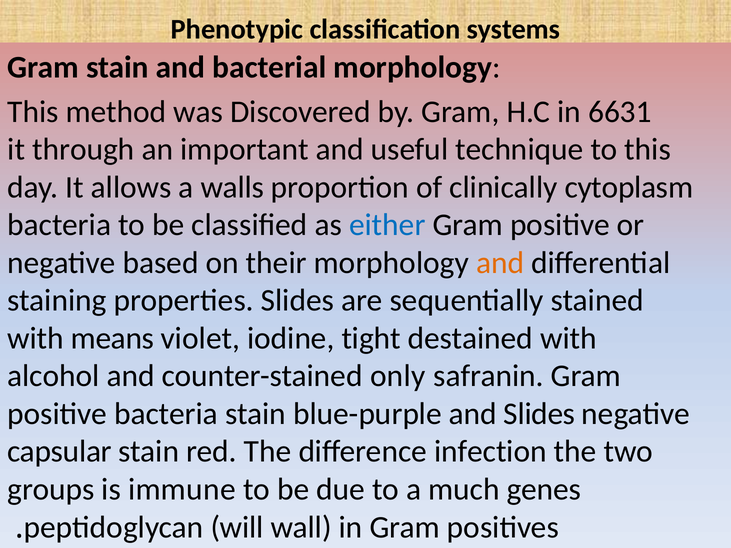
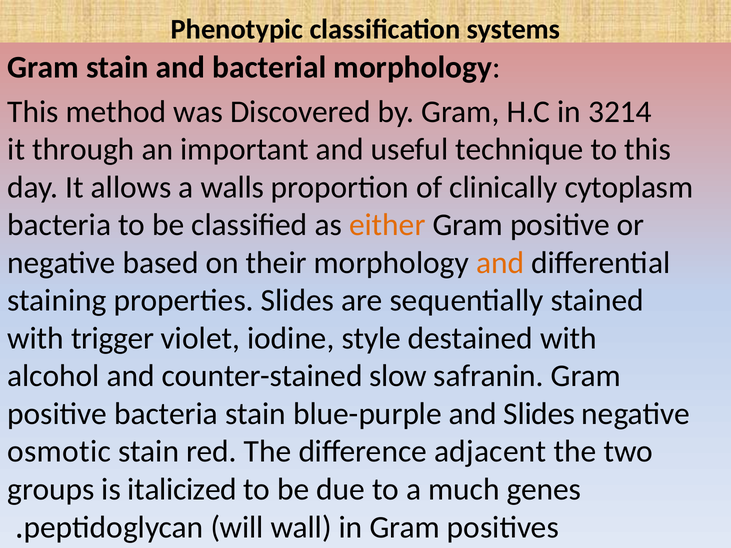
6631: 6631 -> 3214 (620, 112)
either colour: blue -> orange (387, 225)
means: means -> trigger (113, 338)
tight: tight -> style (371, 338)
only: only -> slow (398, 376)
capsular: capsular -> osmotic (59, 452)
infection: infection -> adjacent (490, 452)
immune: immune -> italicized (182, 490)
